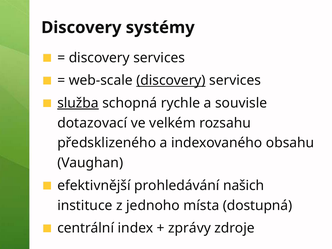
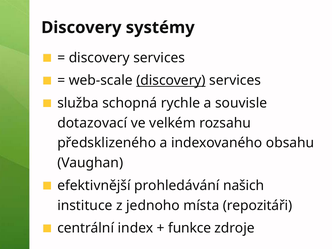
služba underline: present -> none (78, 103)
dostupná: dostupná -> repozitáři (258, 205)
zprávy: zprávy -> funkce (190, 228)
